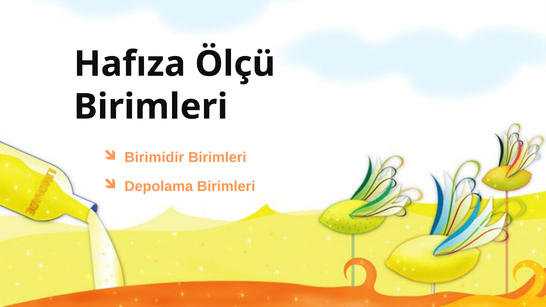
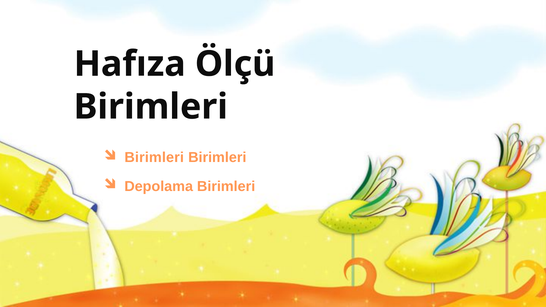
Birimidir: Birimidir -> Birimleri (154, 157)
